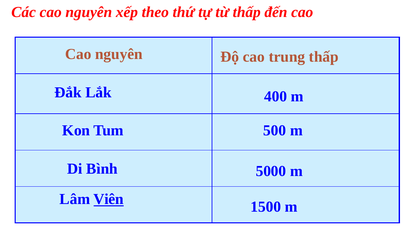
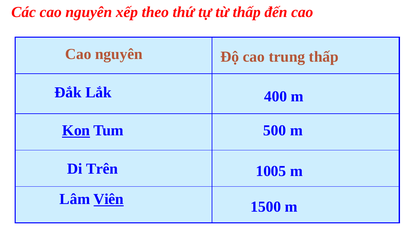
Kon underline: none -> present (76, 131)
Bình: Bình -> Trên (102, 169)
5000: 5000 -> 1005 (271, 171)
